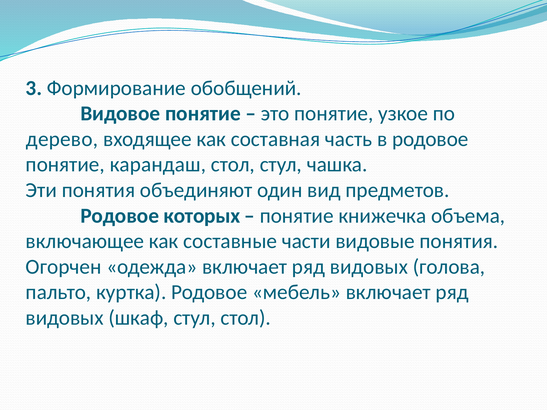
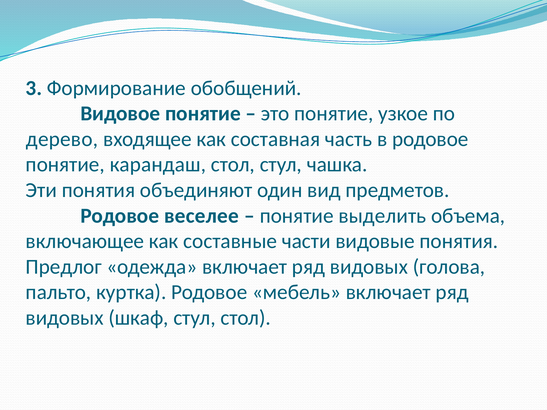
которых: которых -> веселее (202, 216)
книжечка: книжечка -> выделить (382, 216)
Огорчен: Огорчен -> Предлог (64, 267)
